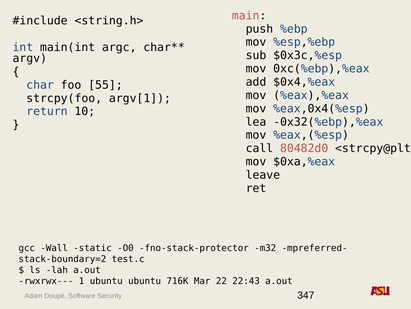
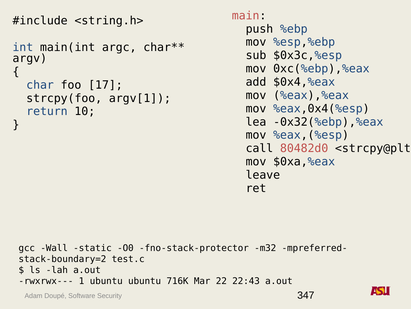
55: 55 -> 17 (105, 85)
